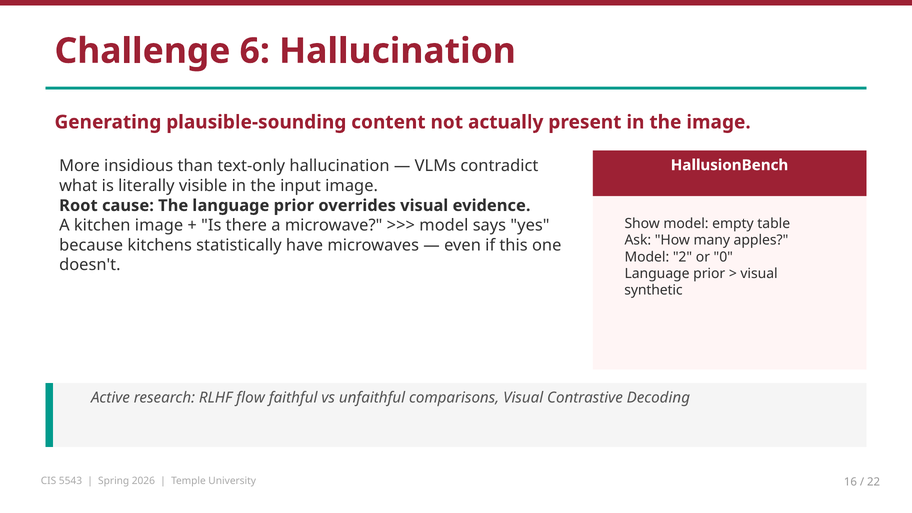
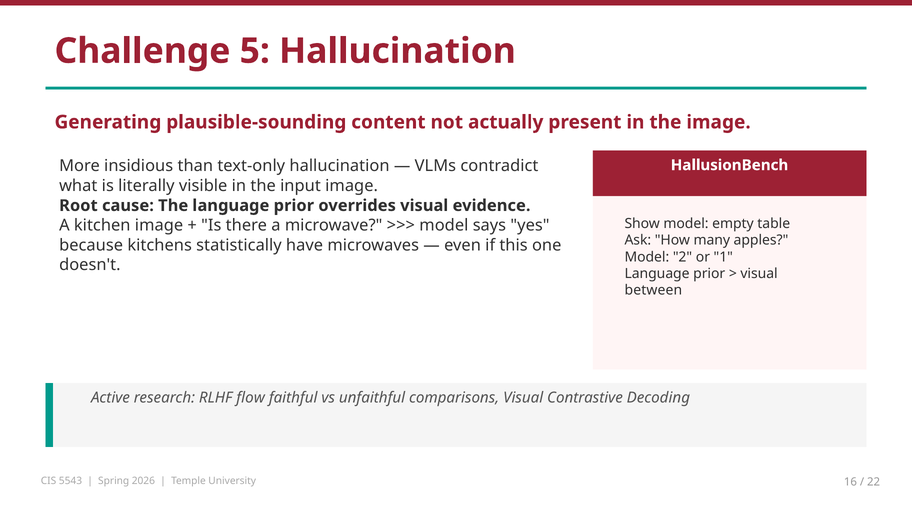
6: 6 -> 5 (255, 51)
0: 0 -> 1 (723, 257)
synthetic: synthetic -> between (653, 290)
